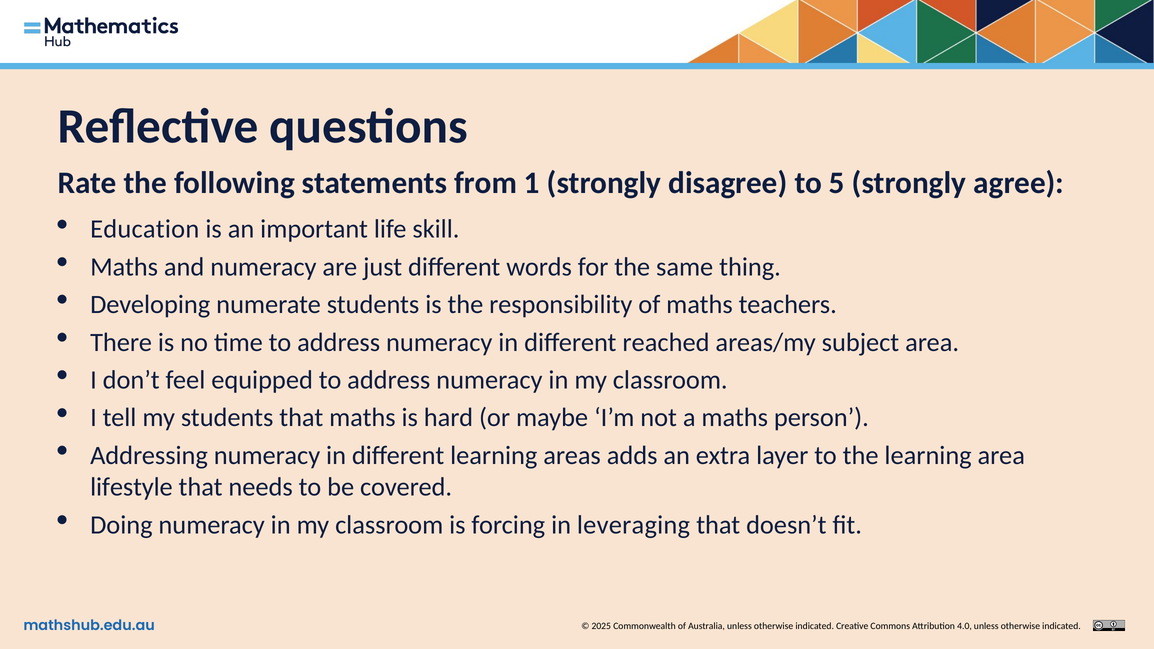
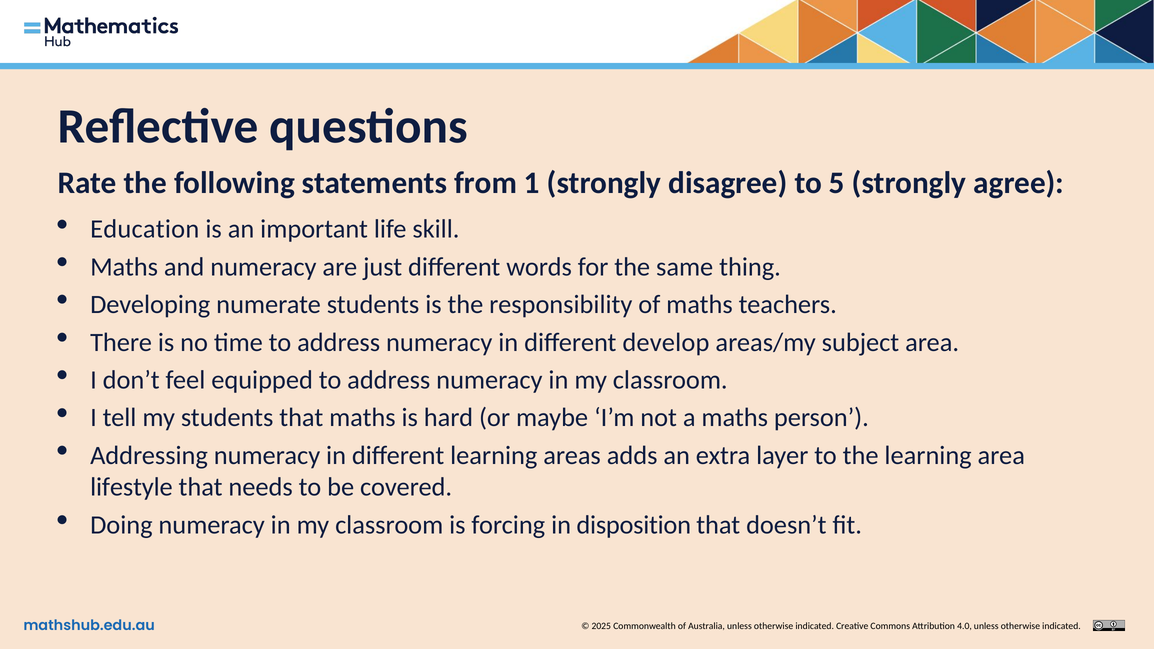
reached: reached -> develop (666, 342)
leveraging: leveraging -> disposition (634, 525)
